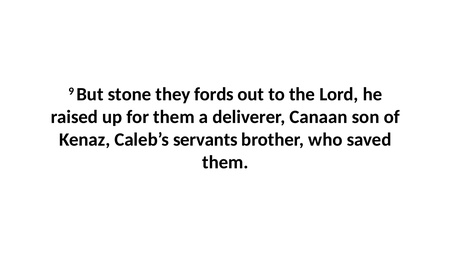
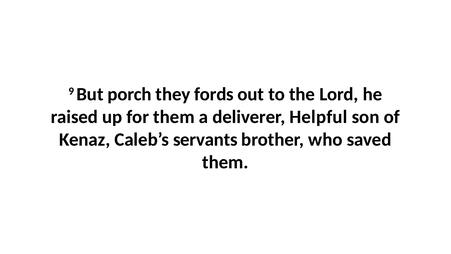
stone: stone -> porch (130, 94)
Canaan: Canaan -> Helpful (318, 117)
